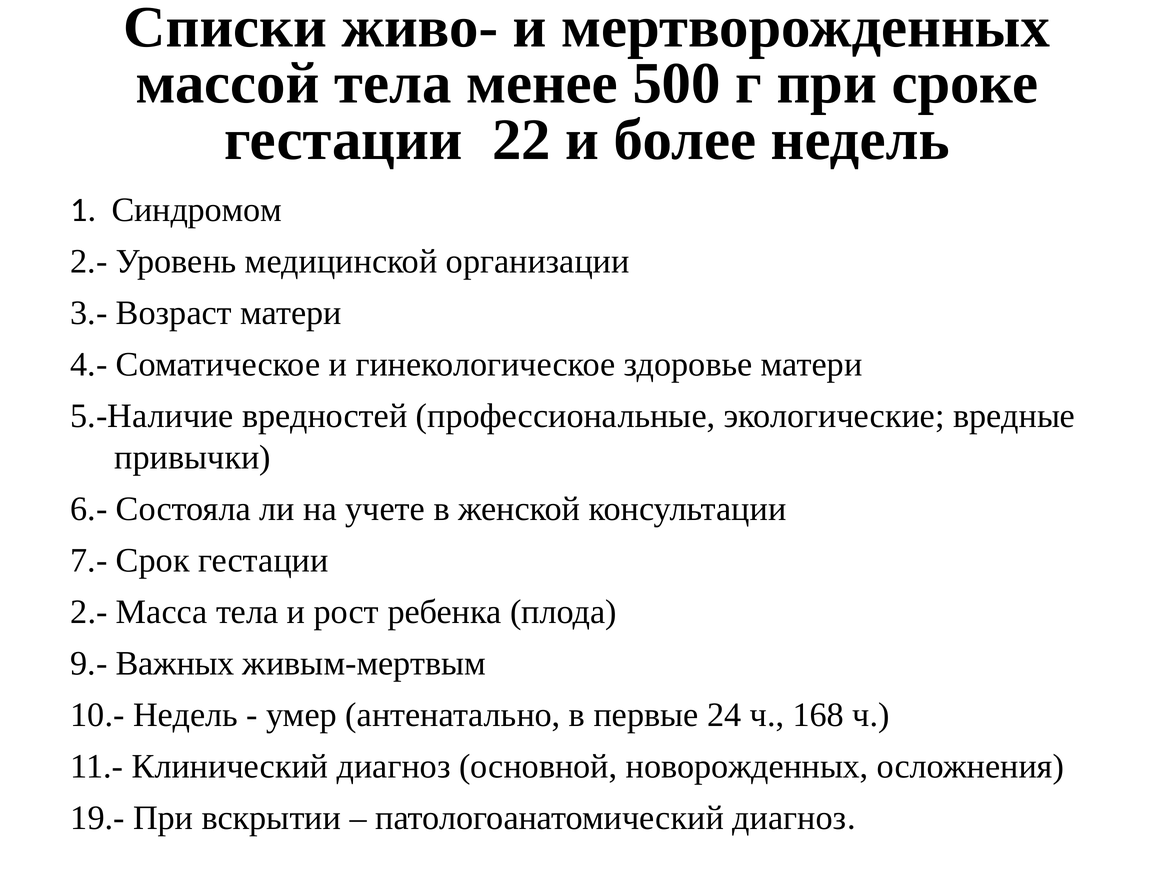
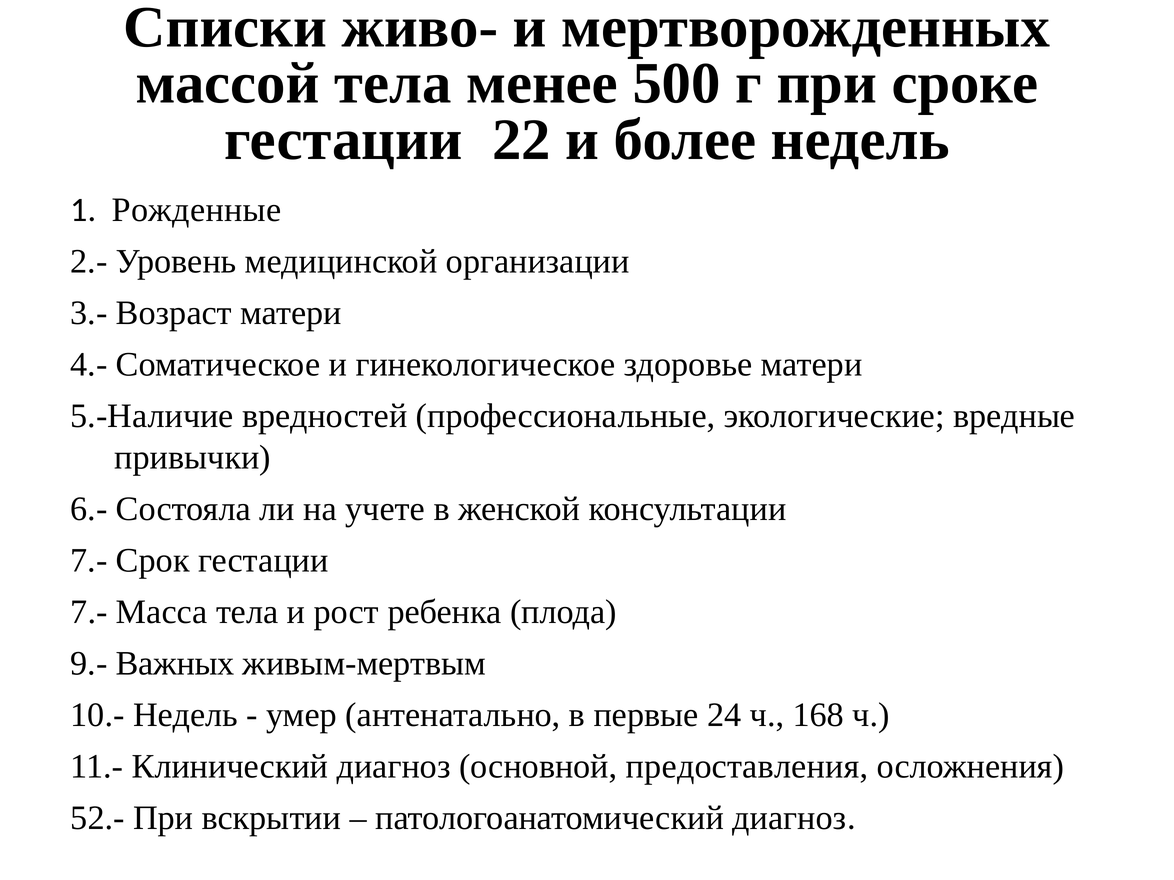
Синдромом: Синдромом -> Рожденные (197, 210)
2.-: 2.- -> 7.- (89, 612)
новорожденных: новорожденных -> предоставления (747, 767)
19.-: 19.- -> 52.- (97, 818)
